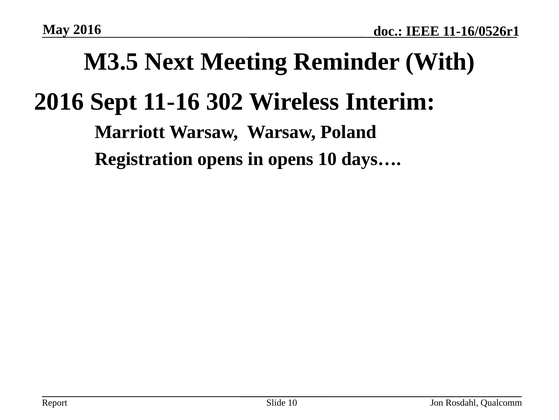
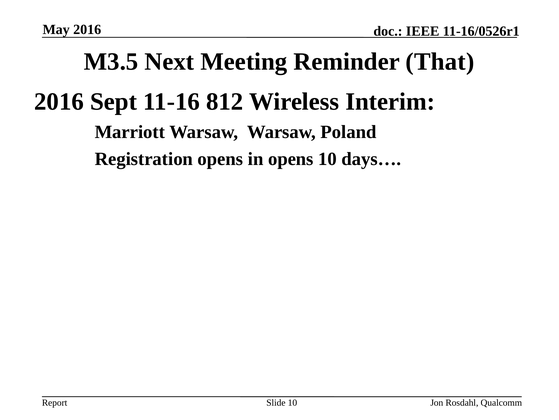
With: With -> That (440, 61)
302: 302 -> 812 (225, 101)
